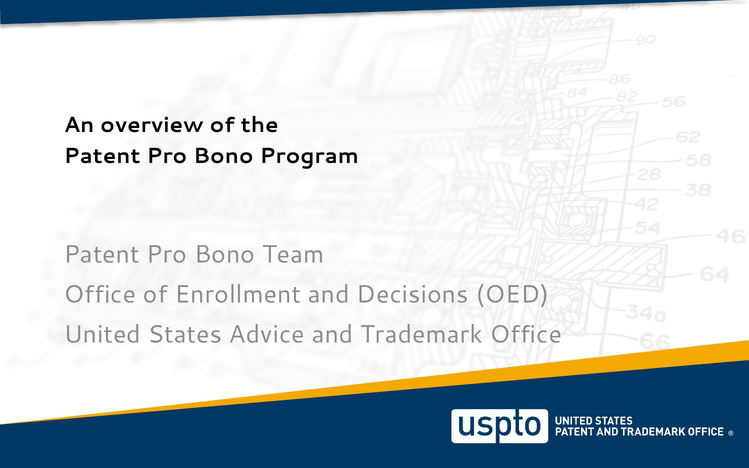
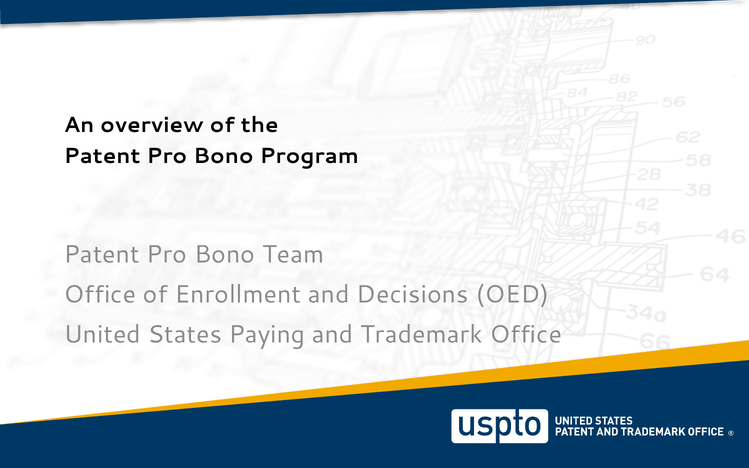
Advice: Advice -> Paying (267, 335)
